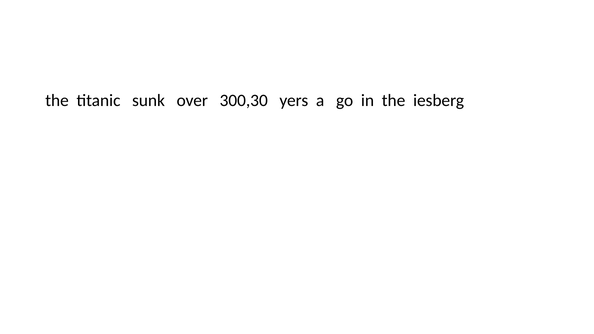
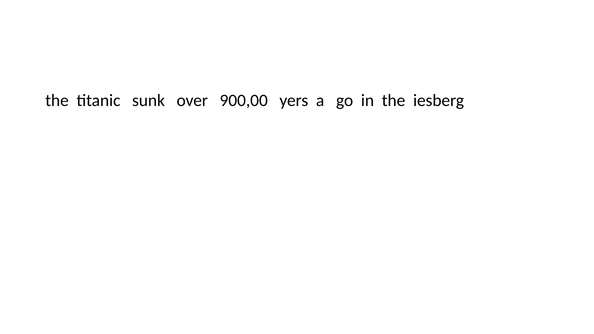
300,30: 300,30 -> 900,00 (244, 100)
